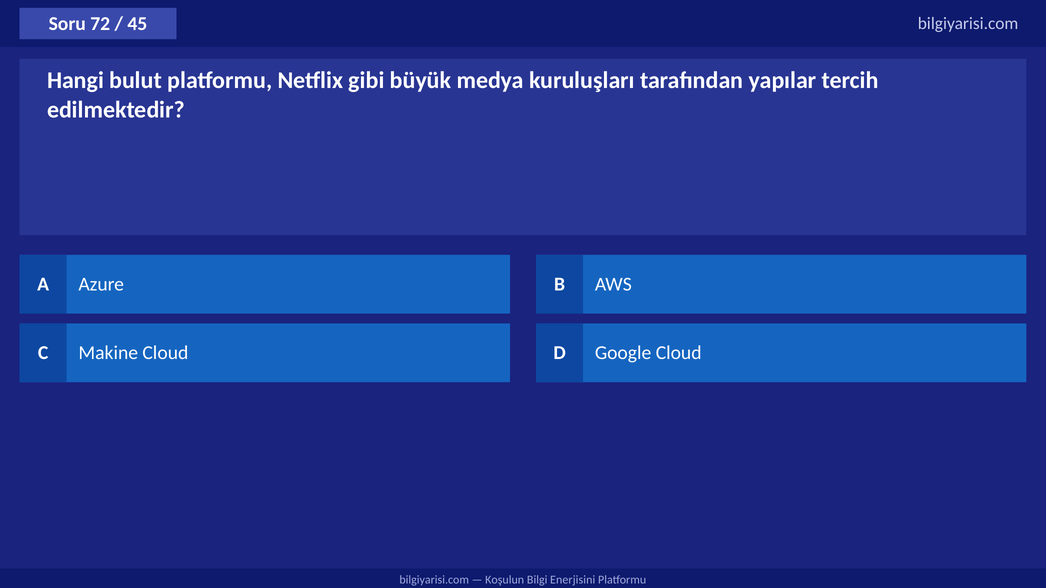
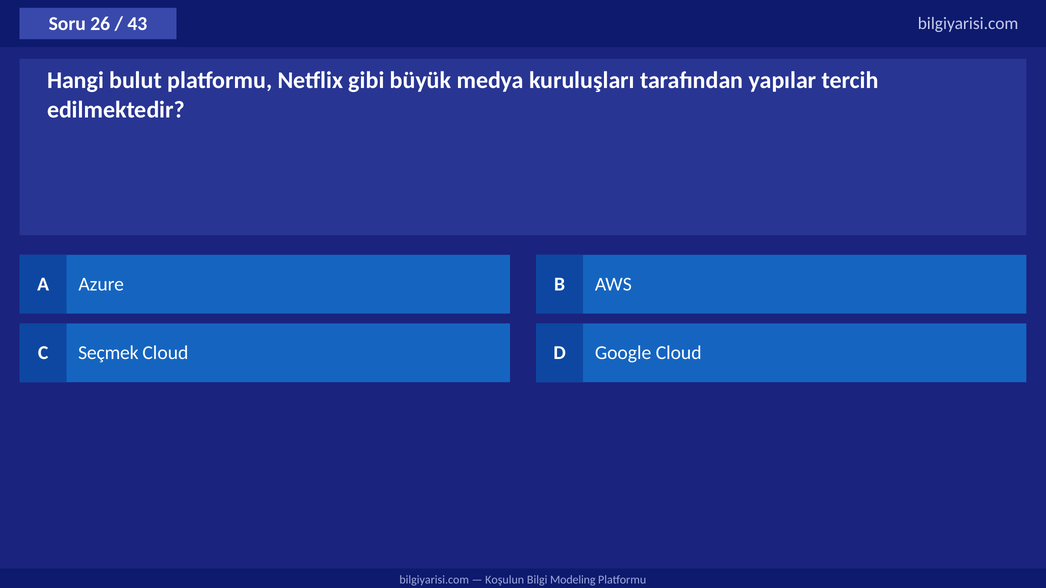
72: 72 -> 26 (100, 24)
45: 45 -> 43 (137, 24)
Makine: Makine -> Seçmek (108, 353)
Enerjisini: Enerjisini -> Modeling (573, 580)
